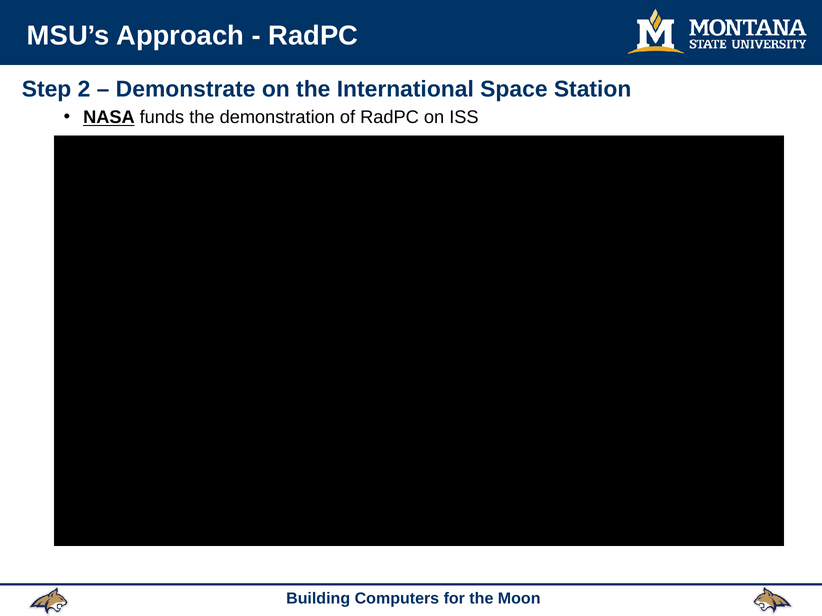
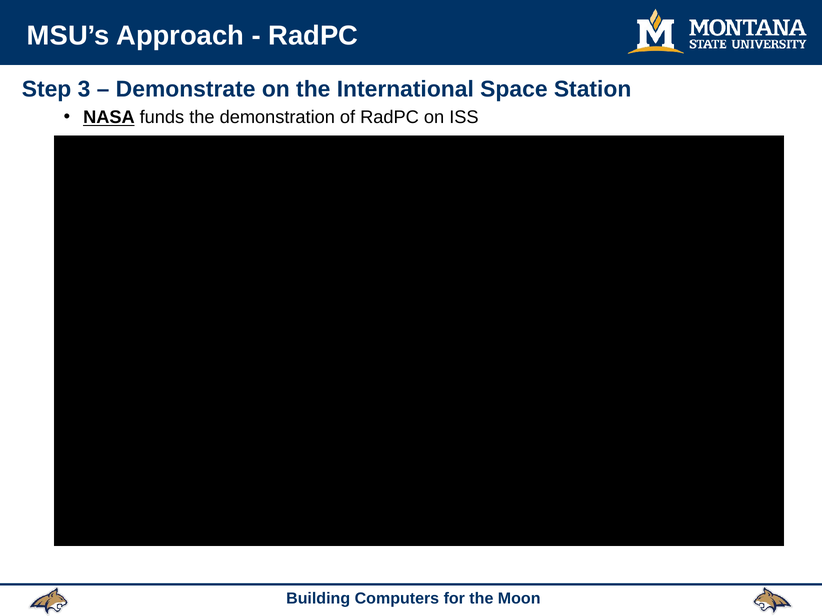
2: 2 -> 3 (84, 89)
